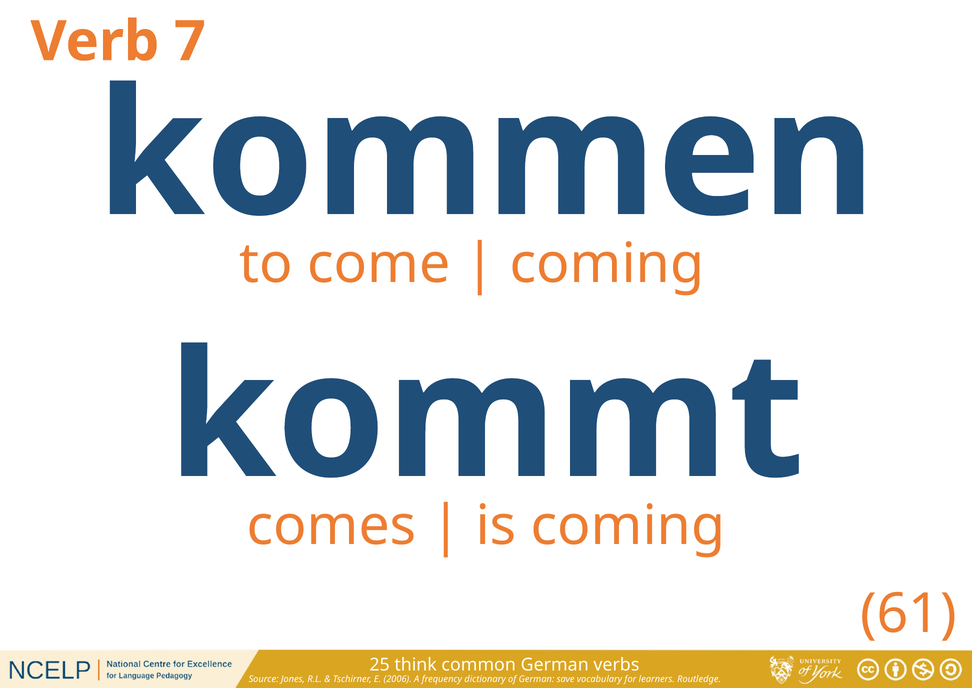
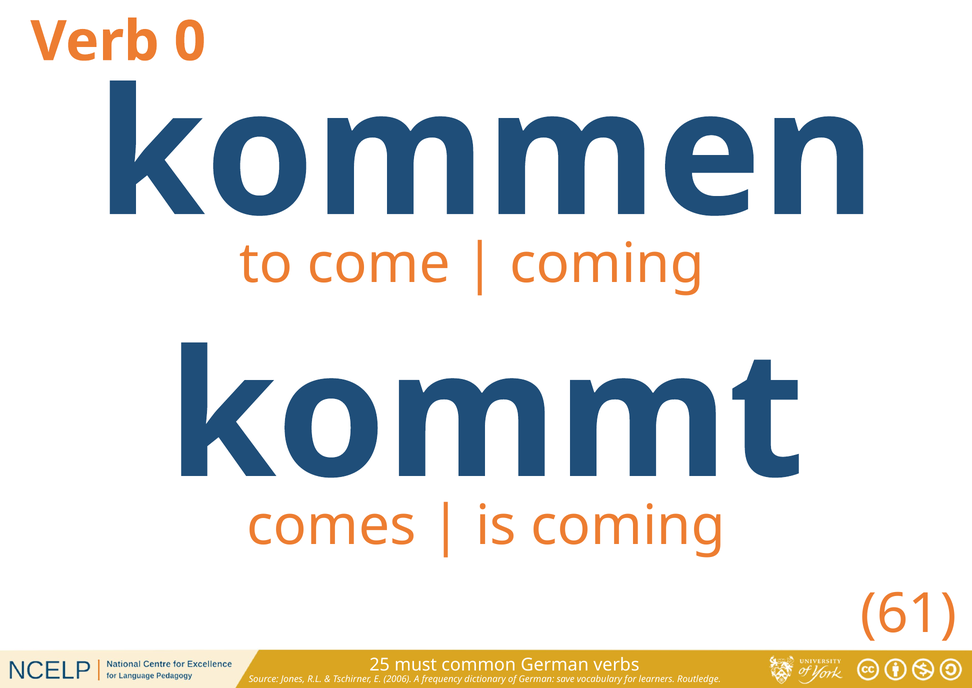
7: 7 -> 0 (190, 42)
think: think -> must (416, 664)
